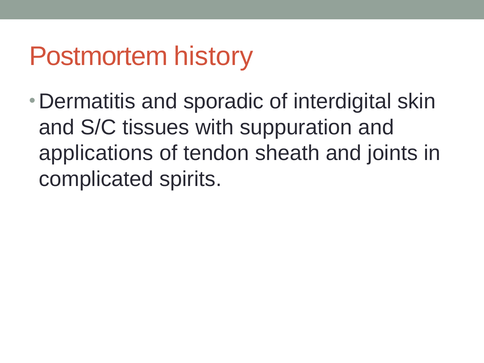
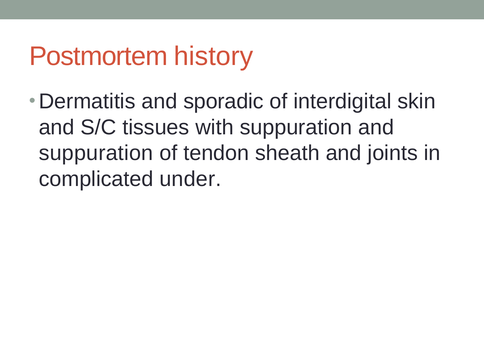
applications: applications -> suppuration (96, 153)
spirits: spirits -> under (190, 179)
